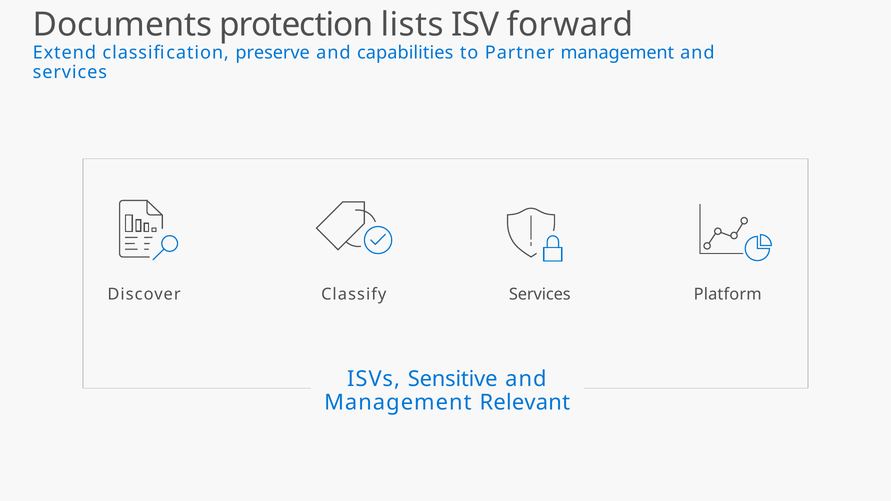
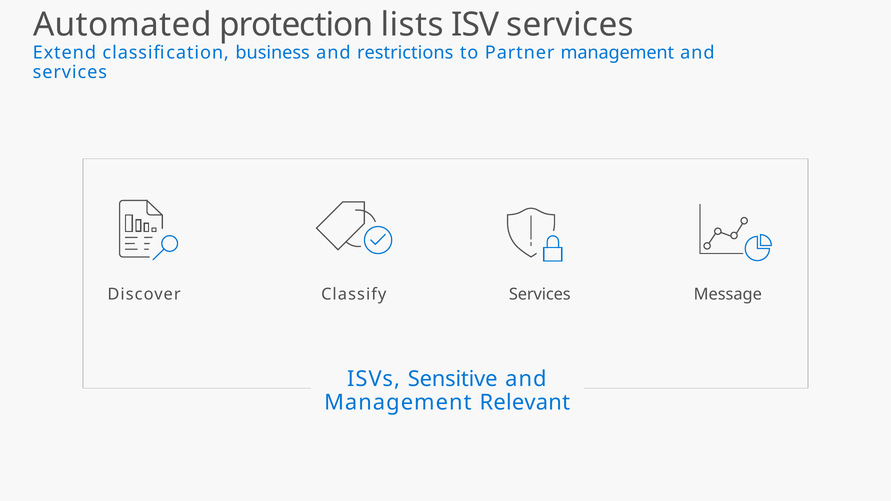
Documents: Documents -> Automated (122, 25)
ISV forward: forward -> services (570, 25)
preserve: preserve -> business (273, 53)
capabilities: capabilities -> restrictions (405, 53)
Platform: Platform -> Message (728, 294)
